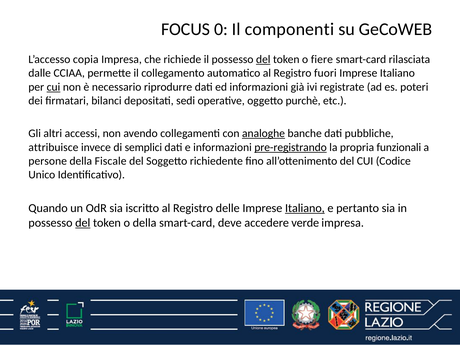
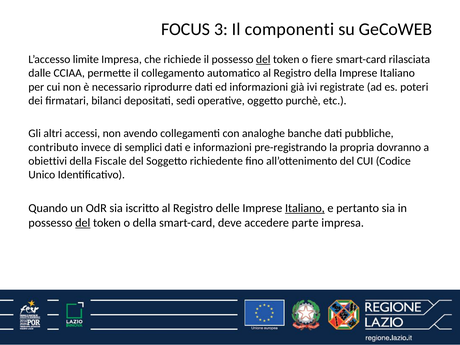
0: 0 -> 3 (221, 29)
copia: copia -> limite (86, 59)
Registro fuori: fuori -> della (325, 73)
cui underline: present -> none (53, 87)
analoghe underline: present -> none (263, 133)
attribuisce: attribuisce -> contributo (53, 147)
pre-registrando underline: present -> none (291, 147)
funzionali: funzionali -> dovranno (399, 147)
persone: persone -> obiettivi (48, 161)
verde: verde -> parte (305, 223)
